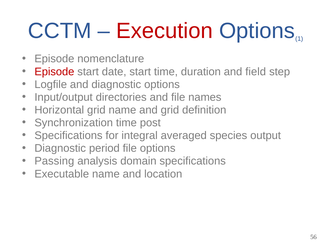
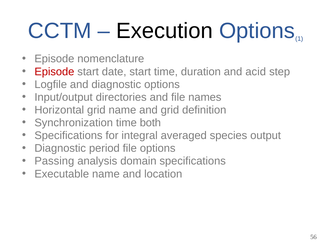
Execution colour: red -> black (165, 31)
field: field -> acid (256, 72)
post: post -> both (150, 123)
